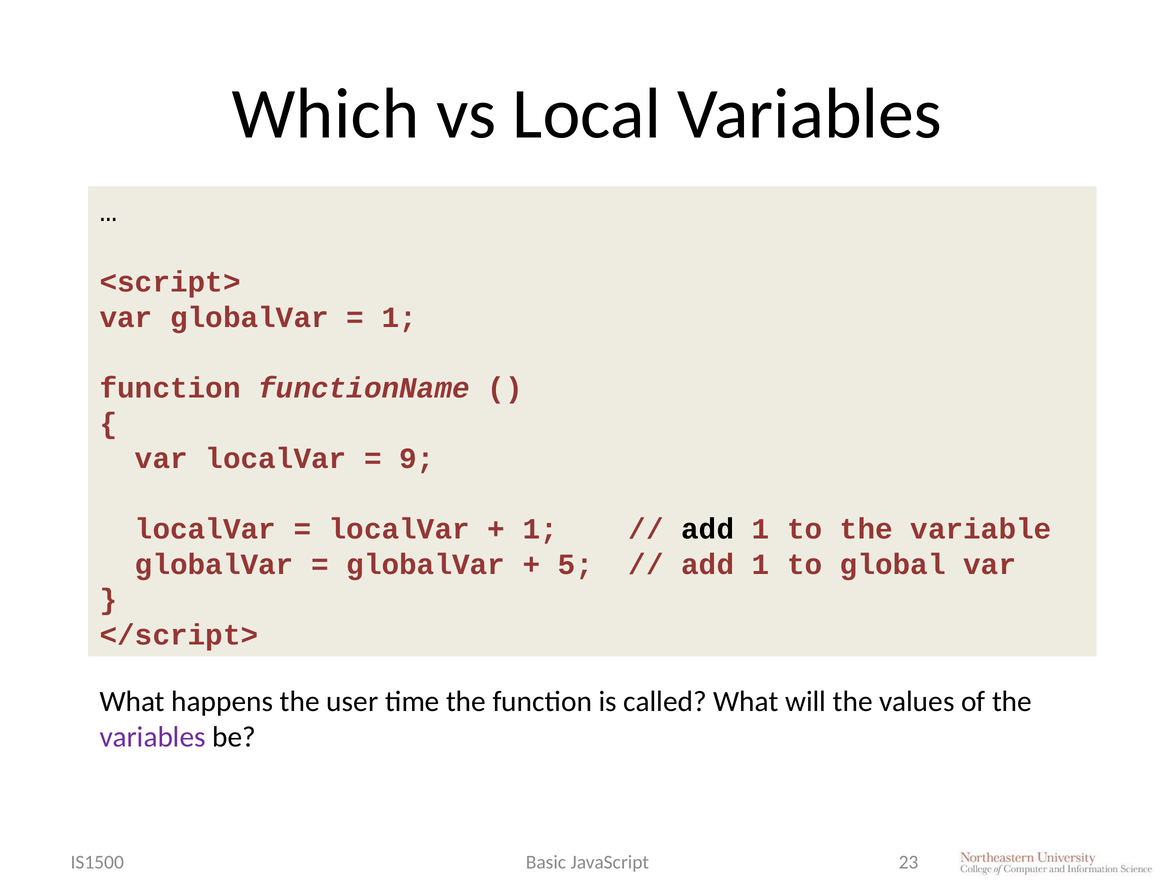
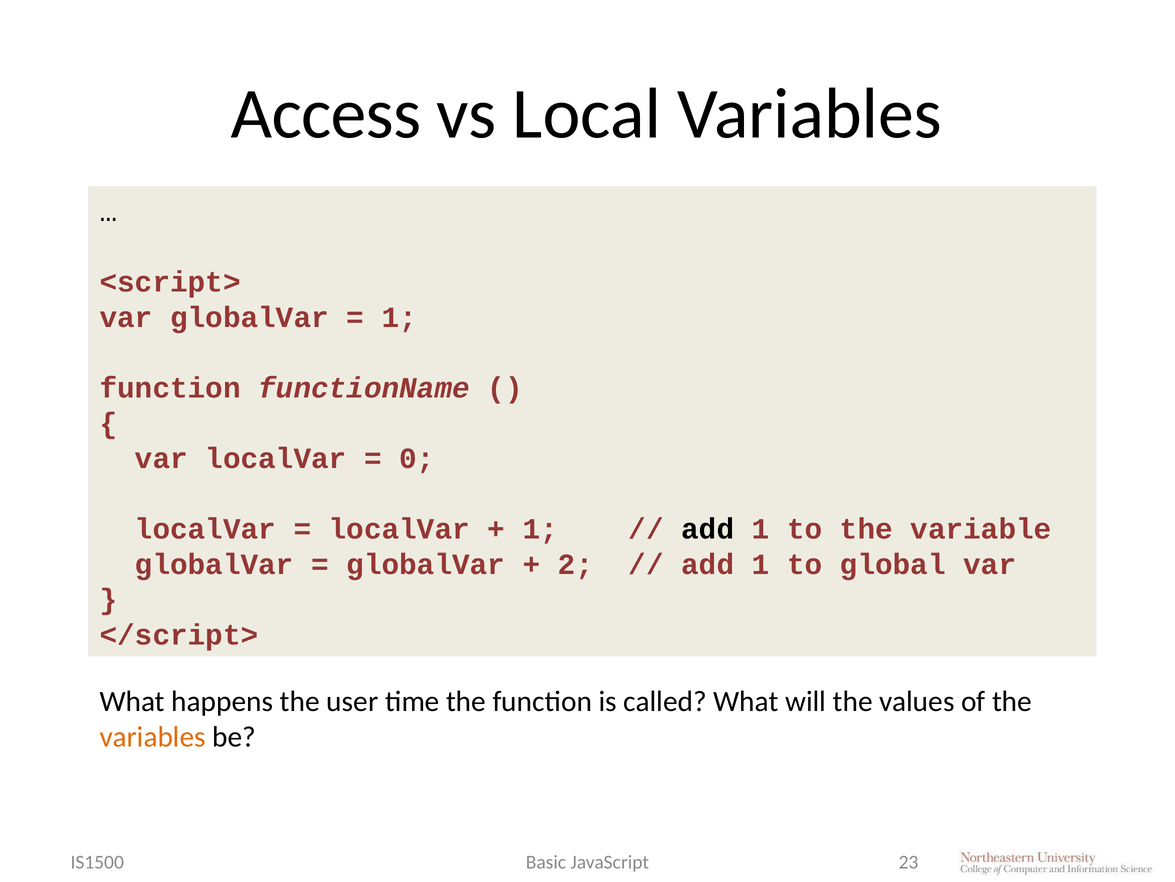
Which: Which -> Access (326, 114)
9: 9 -> 0 (417, 458)
5: 5 -> 2 (576, 564)
variables colour: purple -> orange (153, 736)
